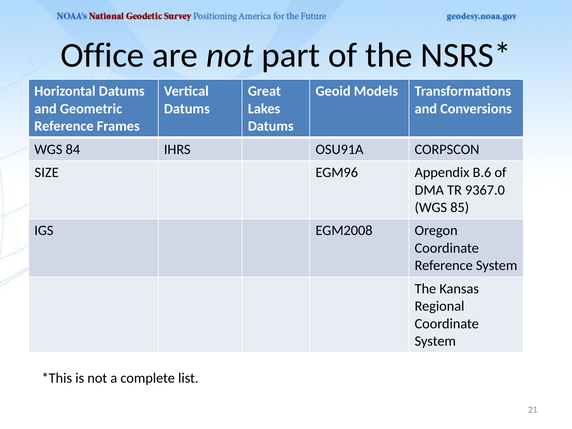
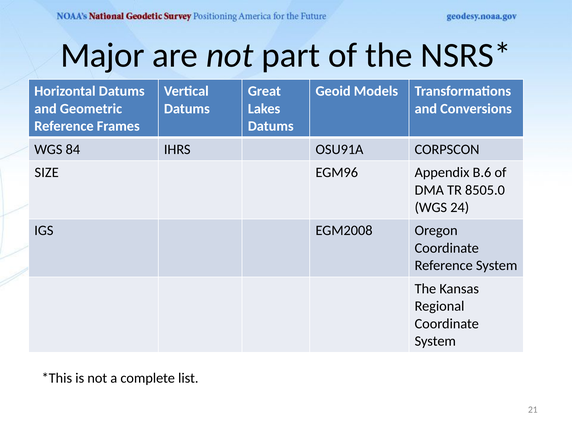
Office: Office -> Major (102, 55)
9367.0: 9367.0 -> 8505.0 (485, 190)
85: 85 -> 24 (460, 207)
